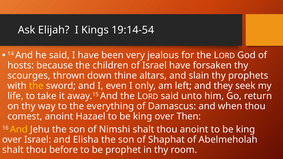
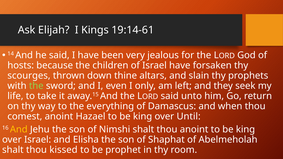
19:14-54: 19:14-54 -> 19:14-61 (133, 30)
the colour: yellow -> light green (36, 86)
Then: Then -> Until (189, 116)
before: before -> kissed (63, 150)
